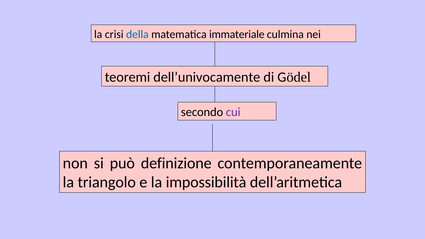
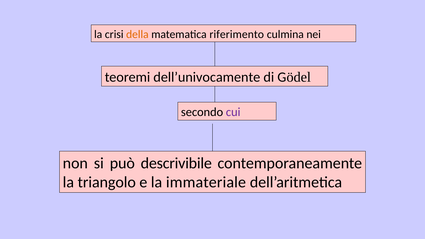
della colour: blue -> orange (137, 34)
immateriale: immateriale -> riferimento (237, 34)
definizione: definizione -> descrivibile (176, 163)
impossibilità: impossibilità -> immateriale (206, 182)
